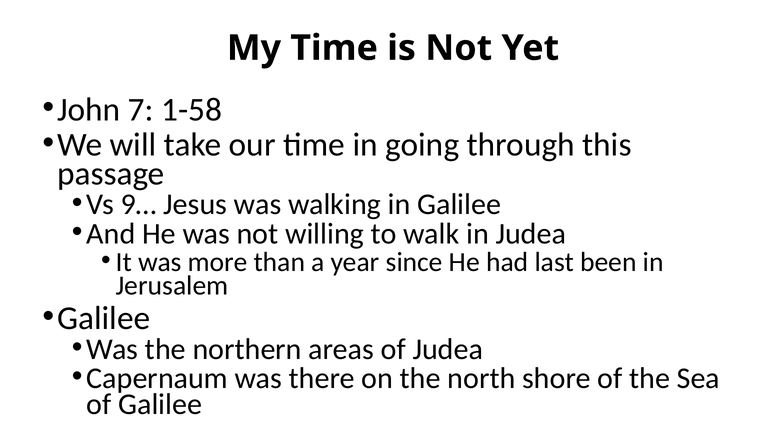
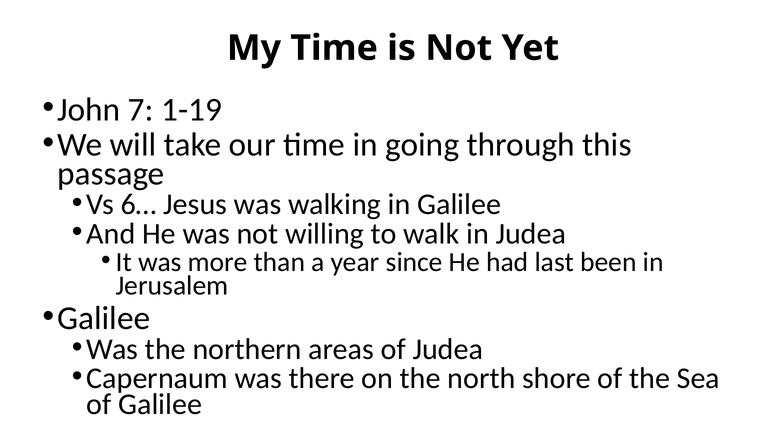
1-58: 1-58 -> 1-19 (192, 110)
9…: 9… -> 6… (139, 205)
